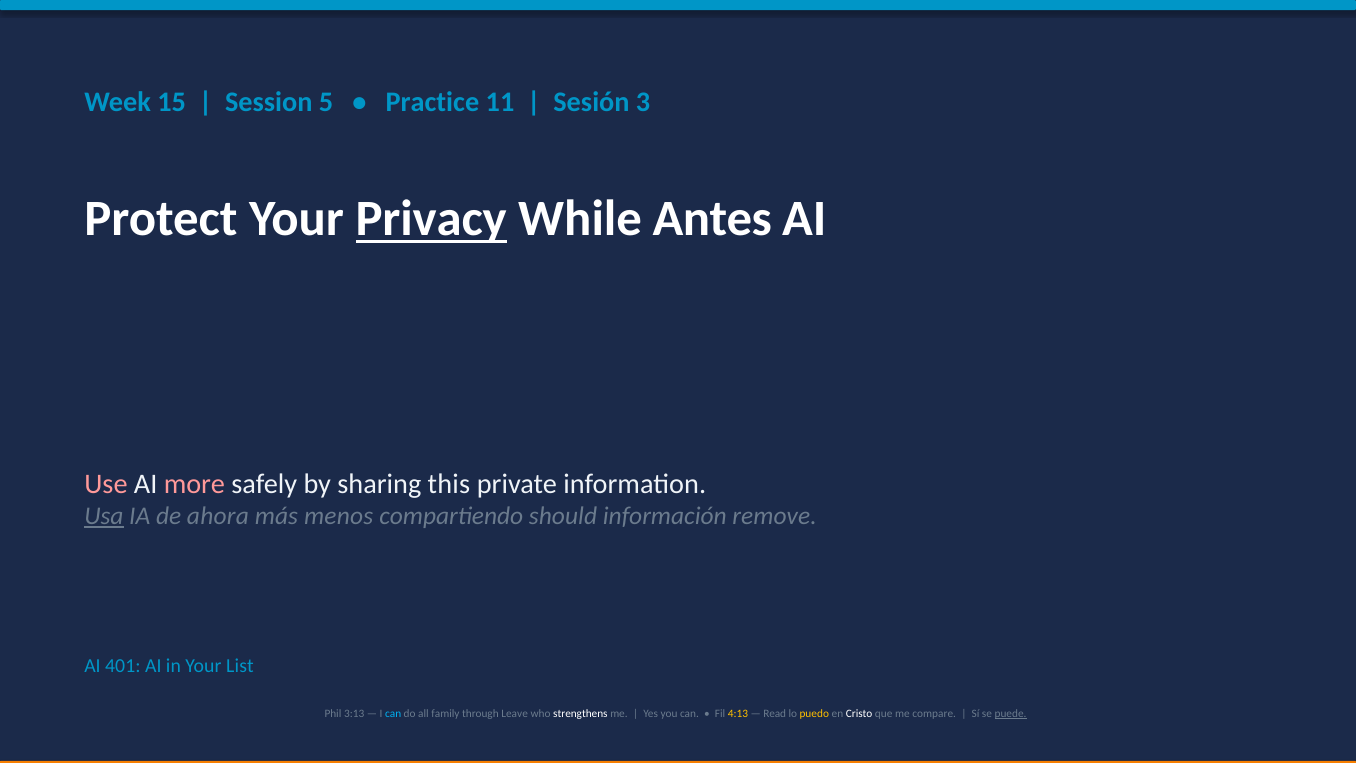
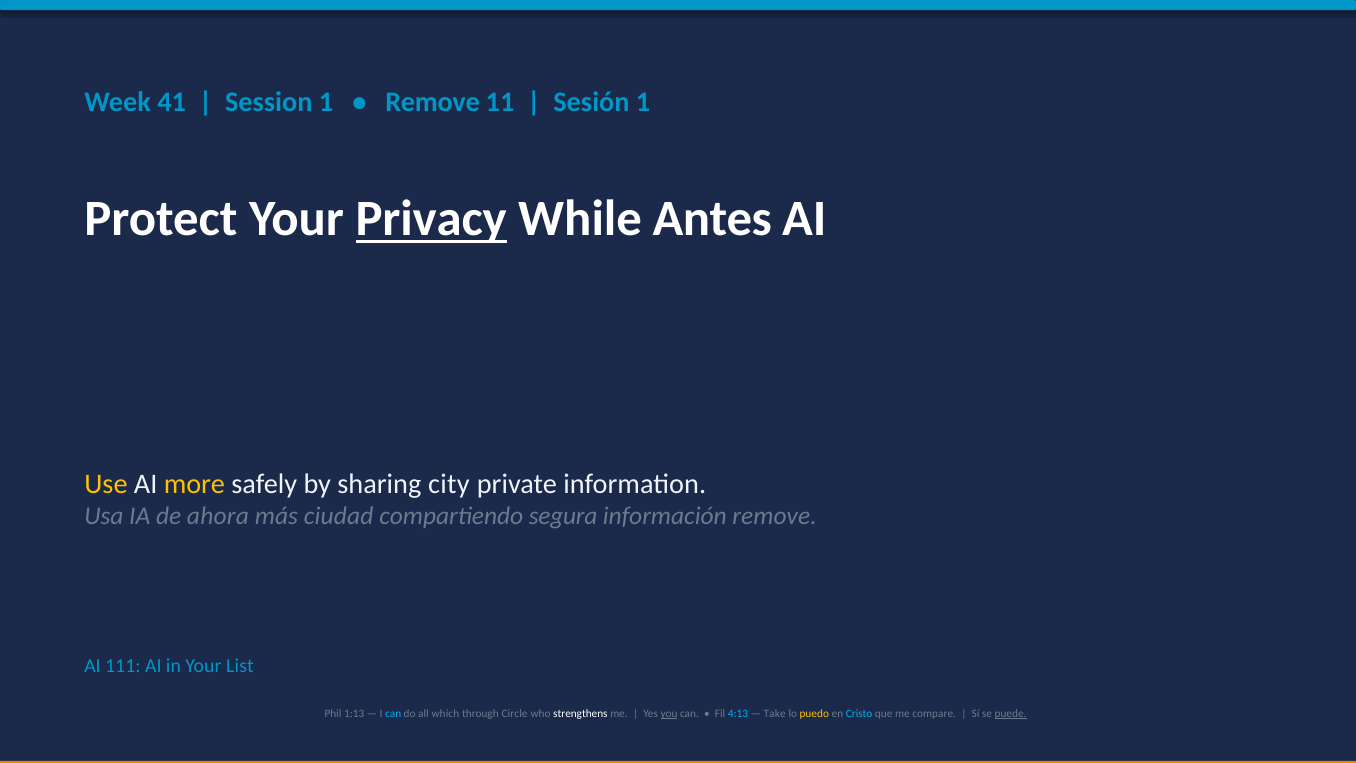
15: 15 -> 41 (172, 102)
Session 5: 5 -> 1 (326, 102)
Practice: Practice -> Remove (433, 102)
Sesión 3: 3 -> 1 (643, 102)
Use colour: pink -> yellow (106, 484)
more colour: pink -> yellow (194, 484)
this: this -> city (449, 484)
Usa underline: present -> none (104, 516)
menos: menos -> ciudad (339, 516)
should: should -> segura (563, 516)
401: 401 -> 111 (123, 666)
3:13: 3:13 -> 1:13 (354, 713)
family: family -> which (445, 713)
Leave: Leave -> Circle (515, 713)
you underline: none -> present (669, 713)
4:13 colour: yellow -> light blue (738, 713)
Read: Read -> Take (775, 713)
Cristo colour: white -> light blue (859, 713)
